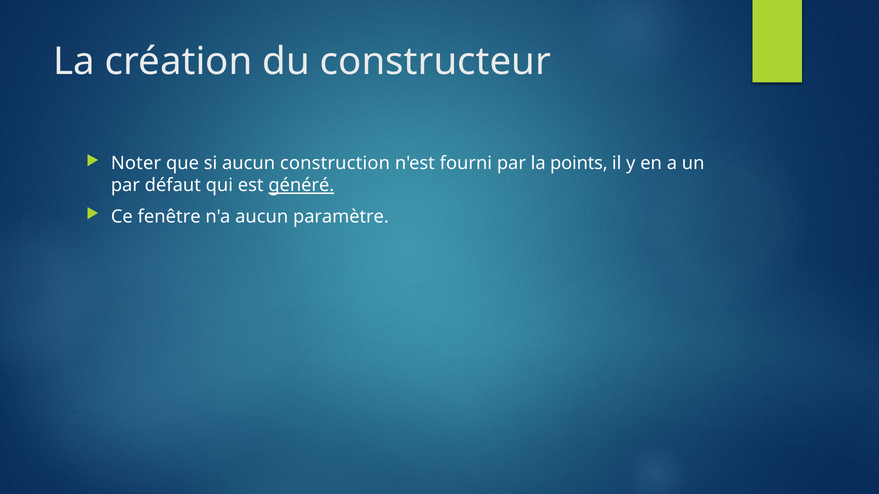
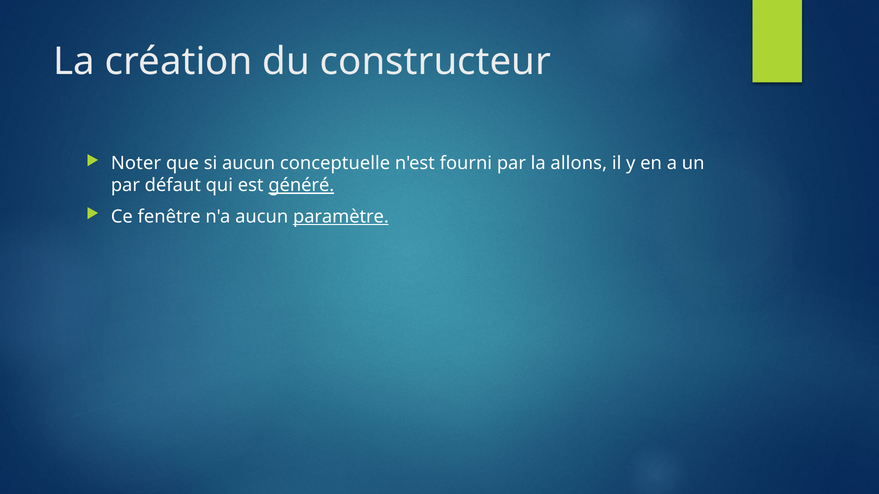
construction: construction -> conceptuelle (335, 164)
points: points -> allons (579, 164)
paramètre underline: none -> present (341, 217)
